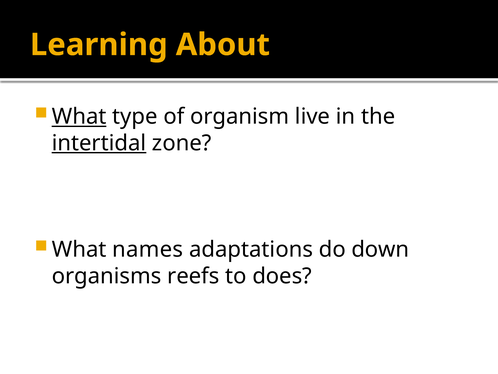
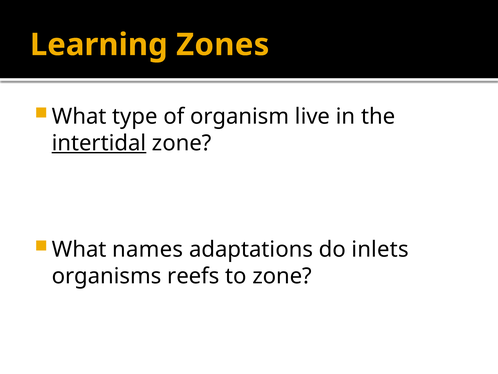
About: About -> Zones (223, 45)
What underline: present -> none (79, 116)
down: down -> inlets (380, 249)
to does: does -> zone (282, 276)
